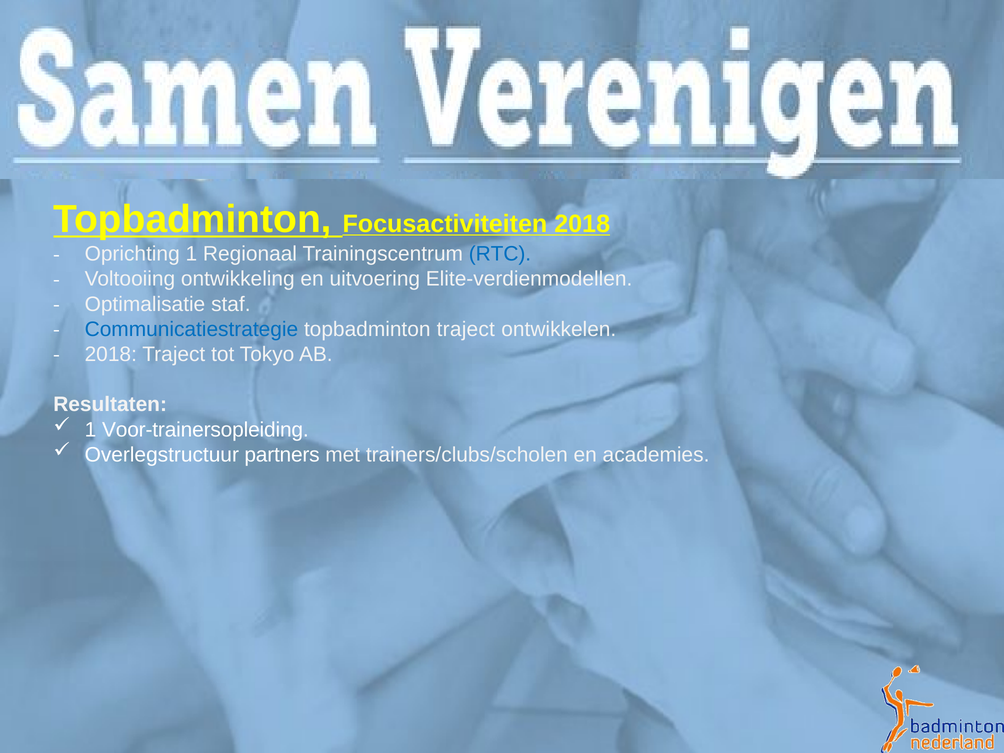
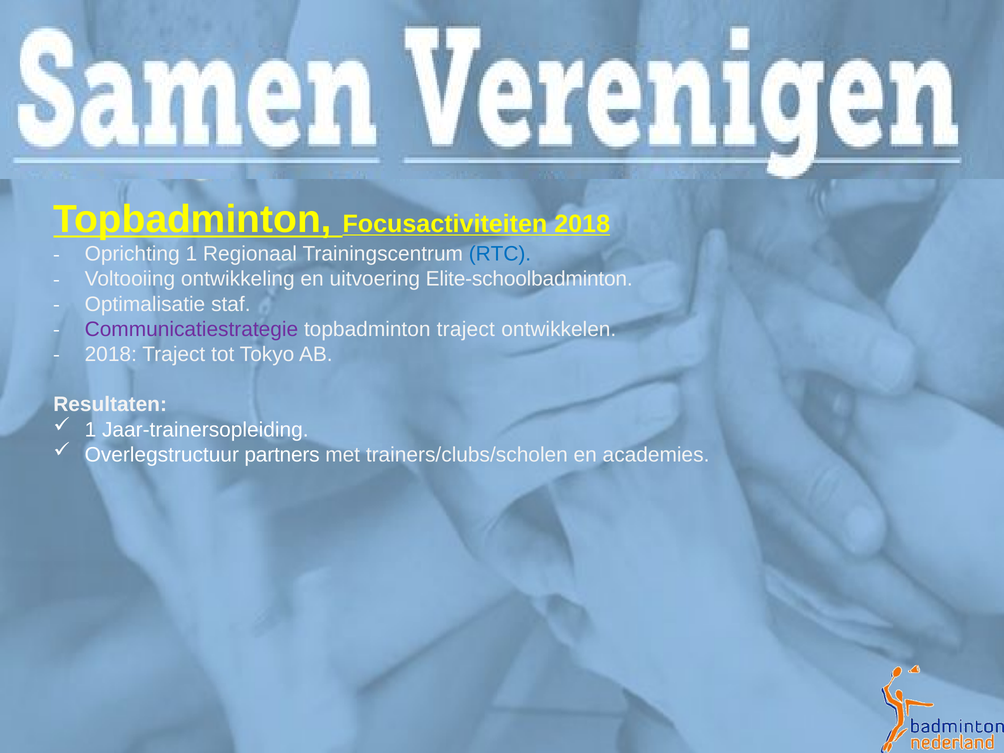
Elite-verdienmodellen: Elite-verdienmodellen -> Elite-schoolbadminton (529, 279)
Communicatiestrategie colour: blue -> purple (191, 329)
Voor-trainersopleiding: Voor-trainersopleiding -> Jaar-trainersopleiding (205, 430)
